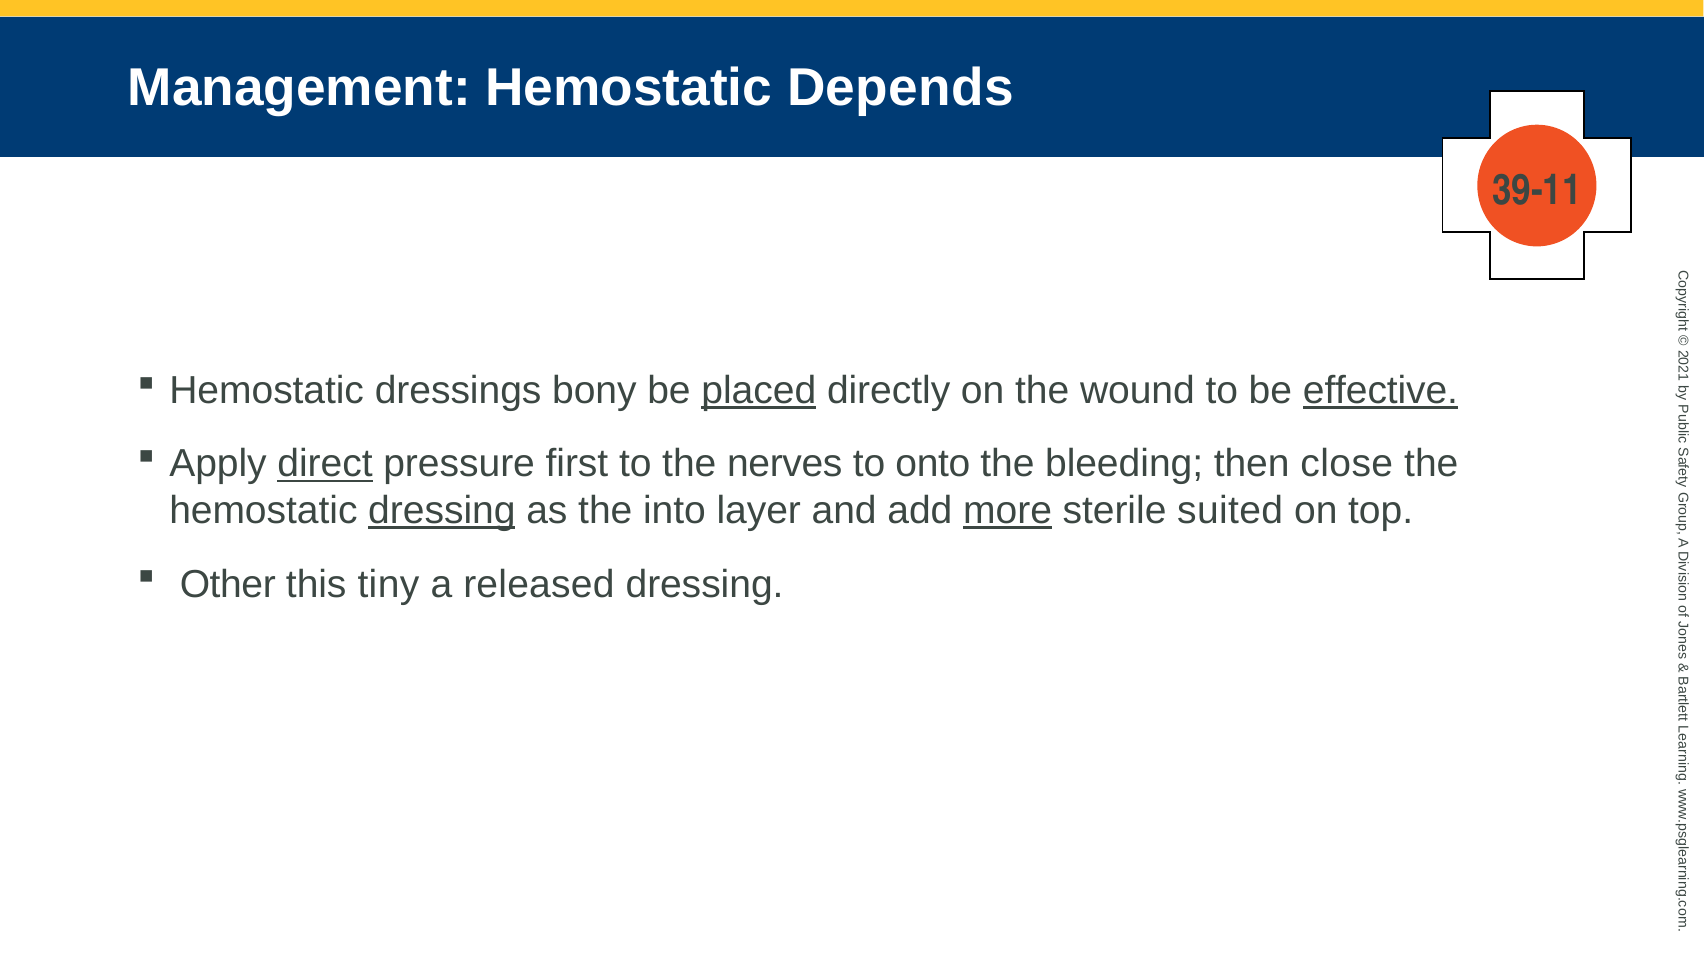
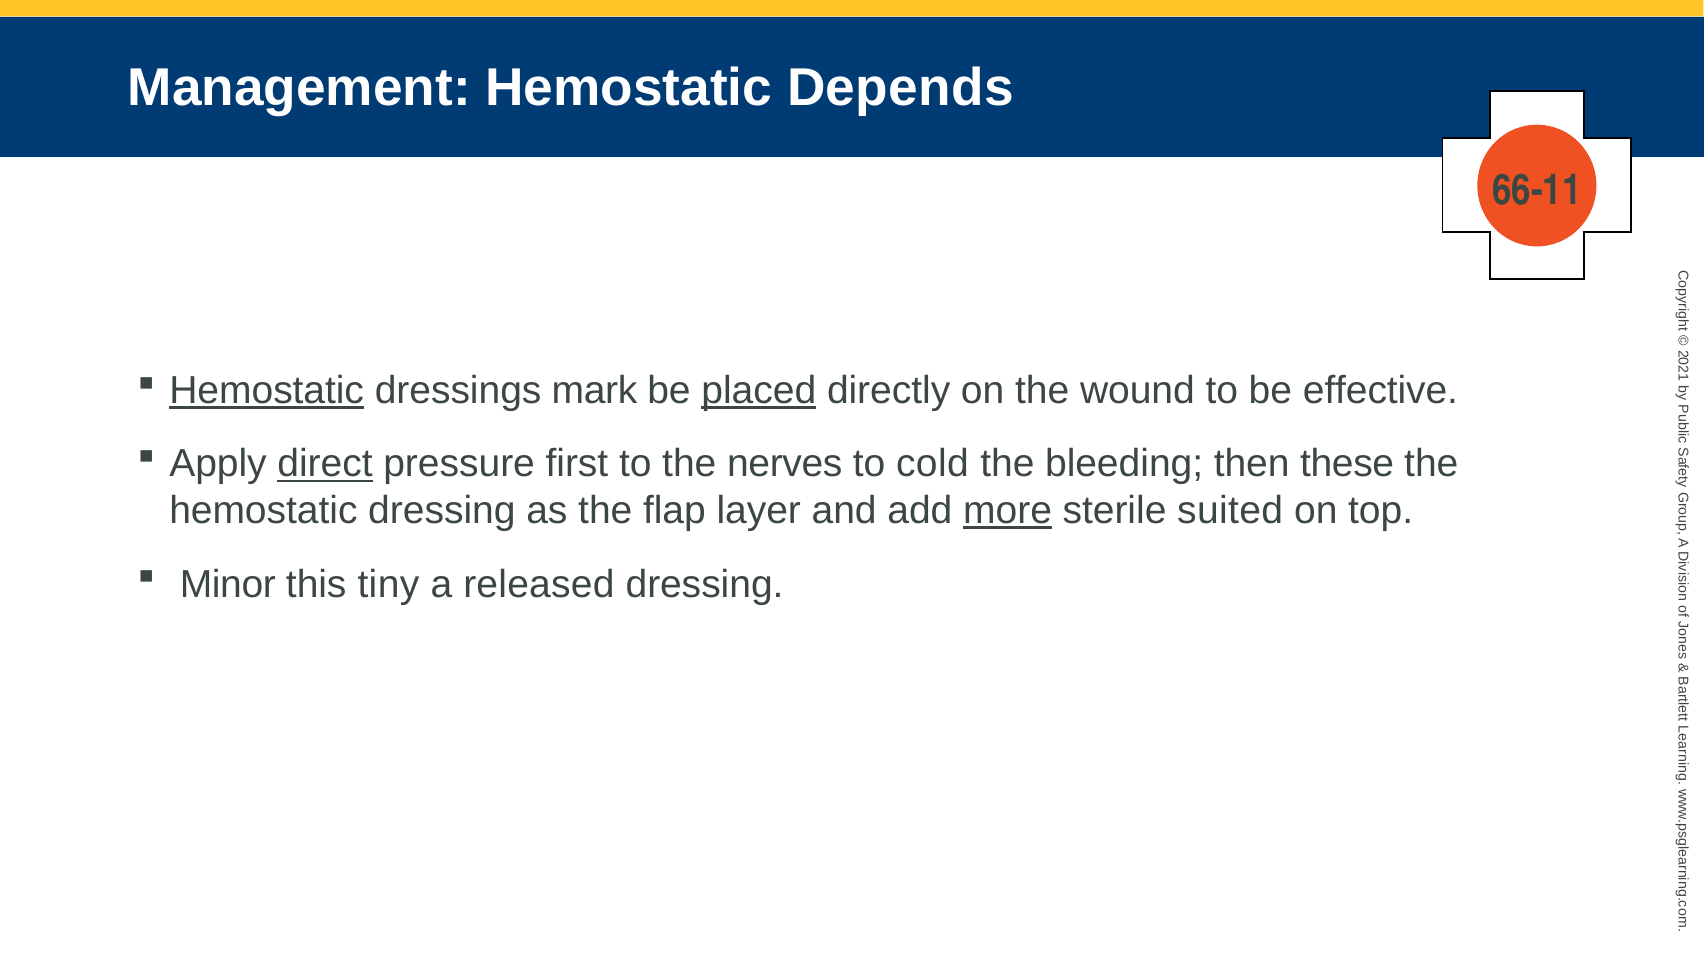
39-11: 39-11 -> 66-11 (1537, 190)
Hemostatic underline: none -> present (267, 391)
bony: bony -> mark (595, 391)
effective underline: present -> none (1380, 391)
onto: onto -> cold (932, 464)
close: close -> these (1347, 464)
dressing underline: present -> none (442, 511)
into: into -> flap (674, 511)
Other: Other -> Minor (228, 585)
